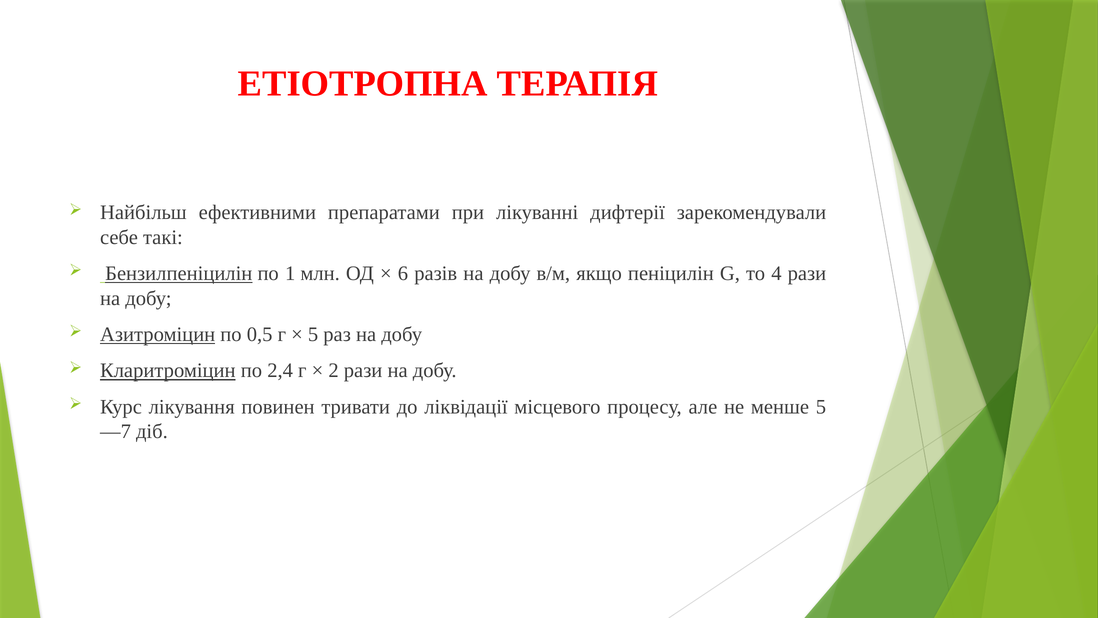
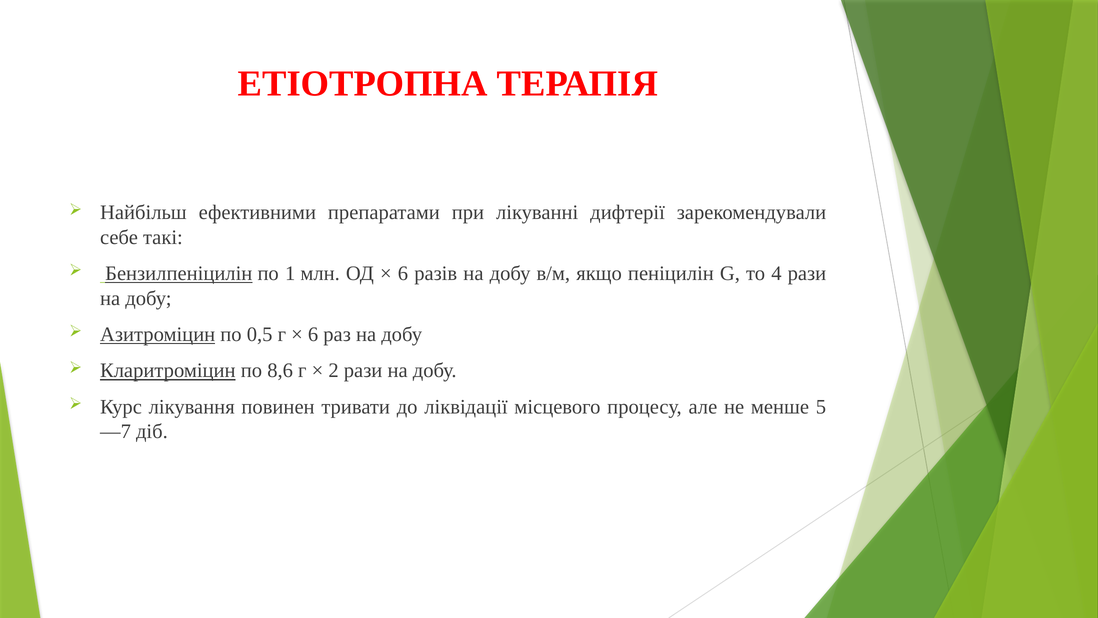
5: 5 -> 6 (313, 334)
2,4: 2,4 -> 8,6 (280, 370)
